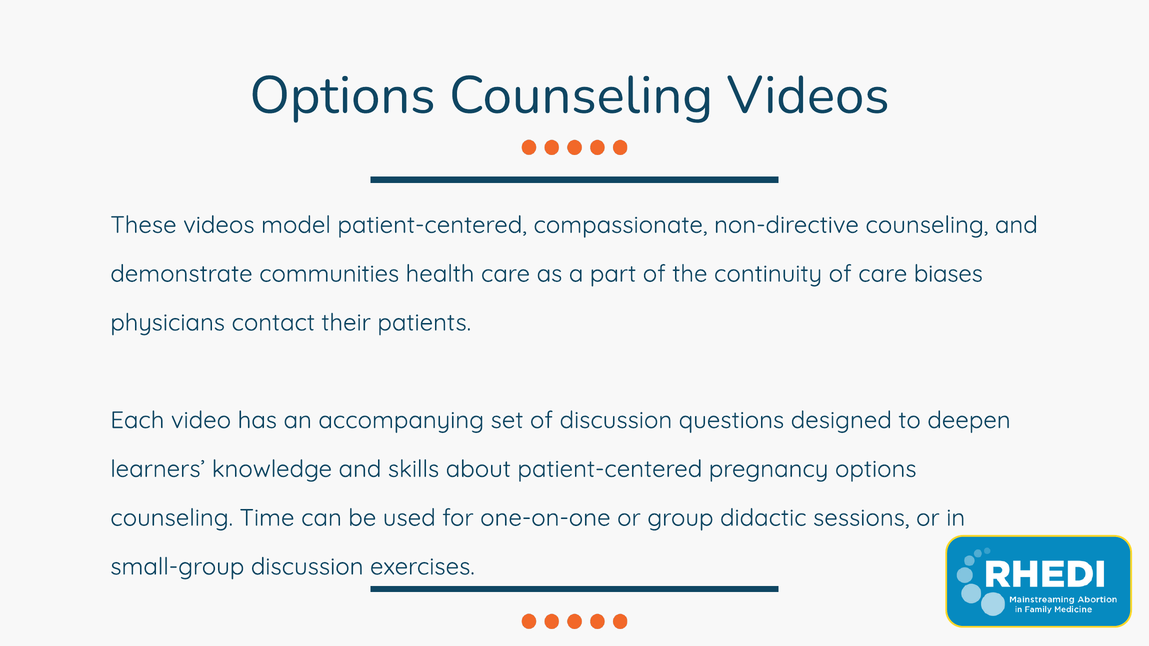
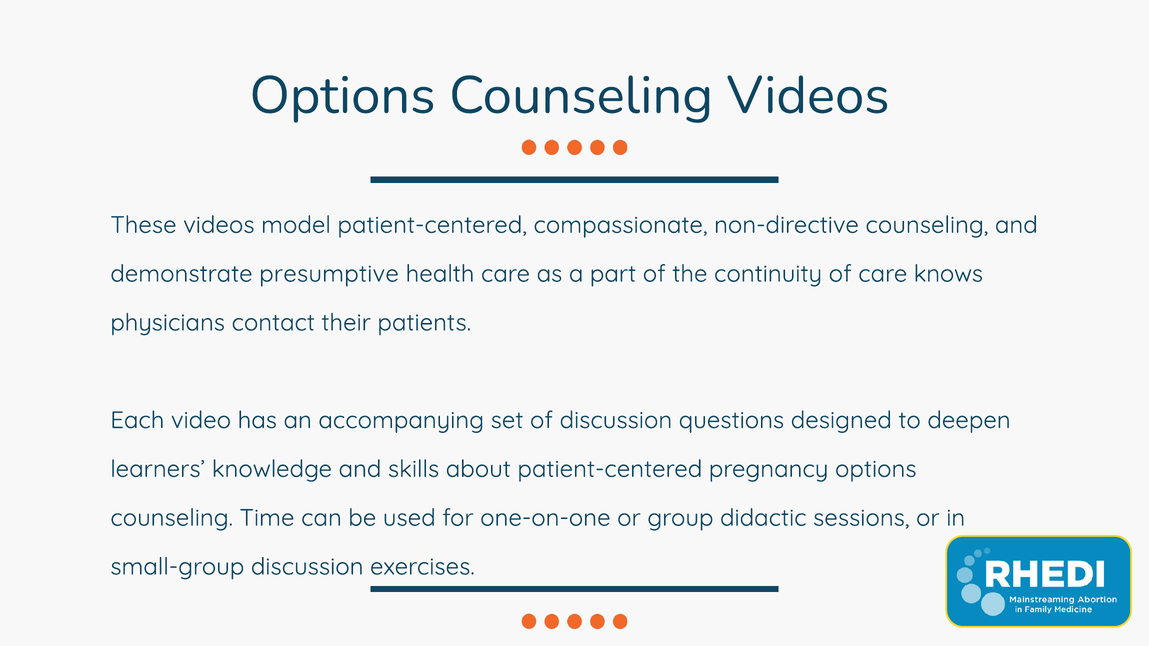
communities: communities -> presumptive (329, 274)
biases: biases -> knows (948, 274)
